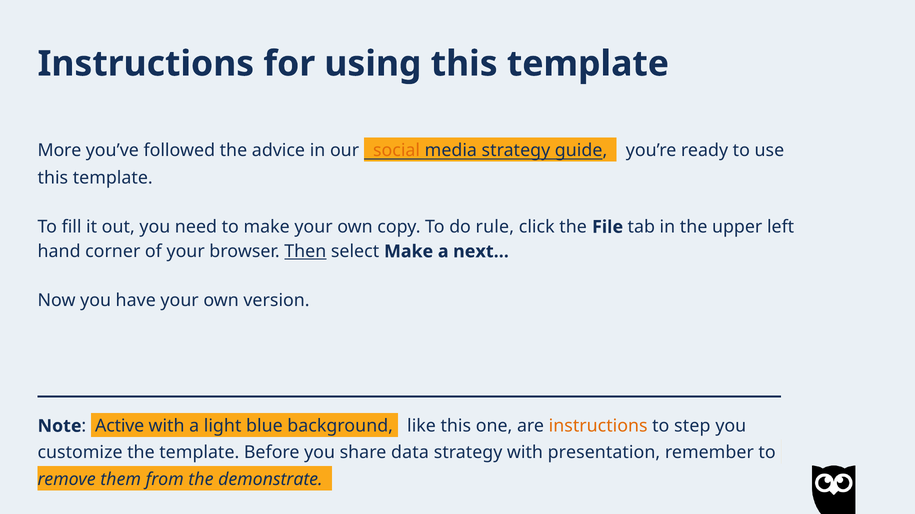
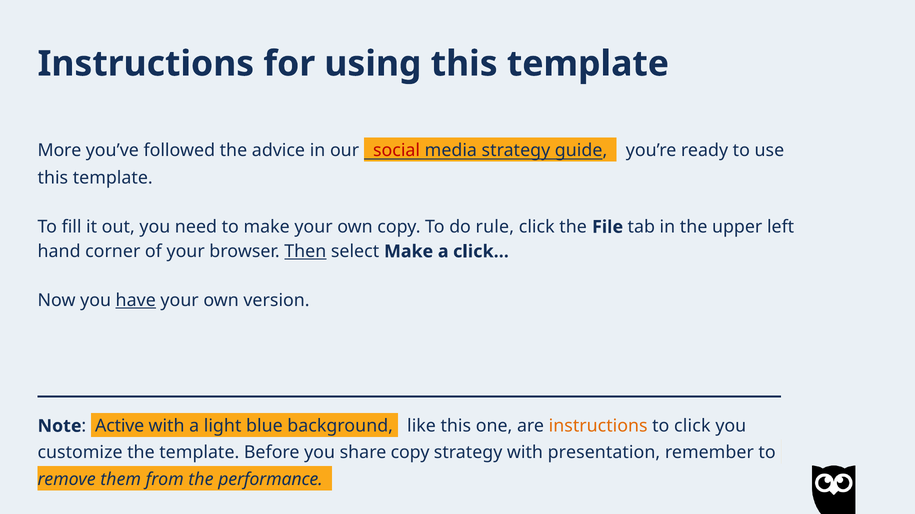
social colour: orange -> red (397, 151)
next…: next… -> click… (481, 252)
have underline: none -> present (136, 301)
to step: step -> click (692, 427)
share data: data -> copy (410, 453)
demonstrate: demonstrate -> performance (270, 480)
